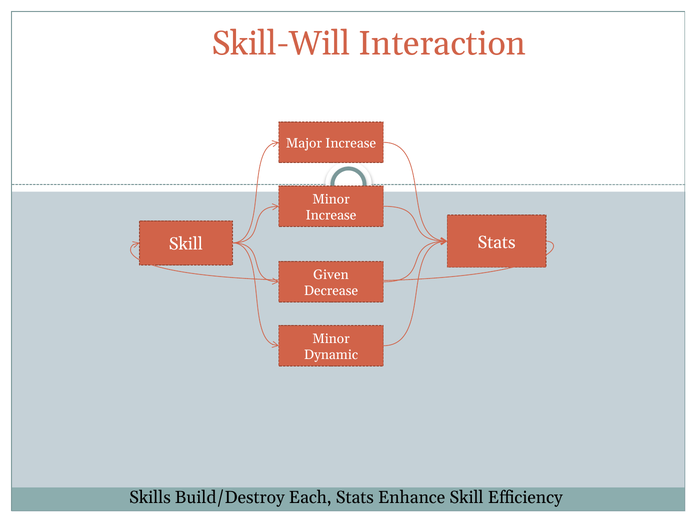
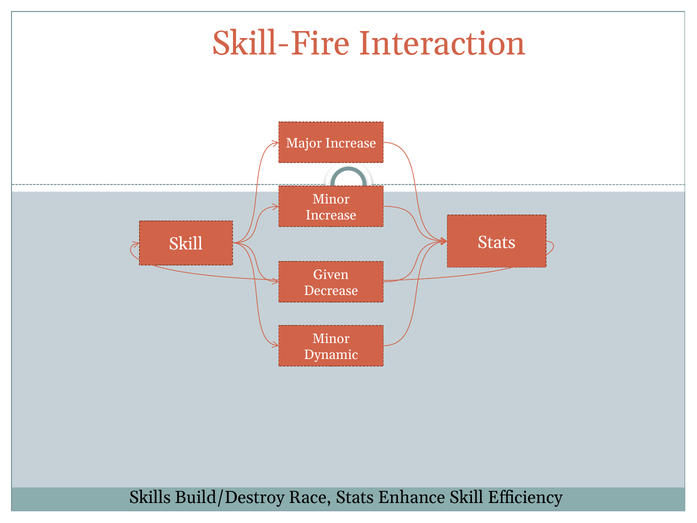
Skill-Will: Skill-Will -> Skill-Fire (281, 44)
Each: Each -> Race (310, 497)
